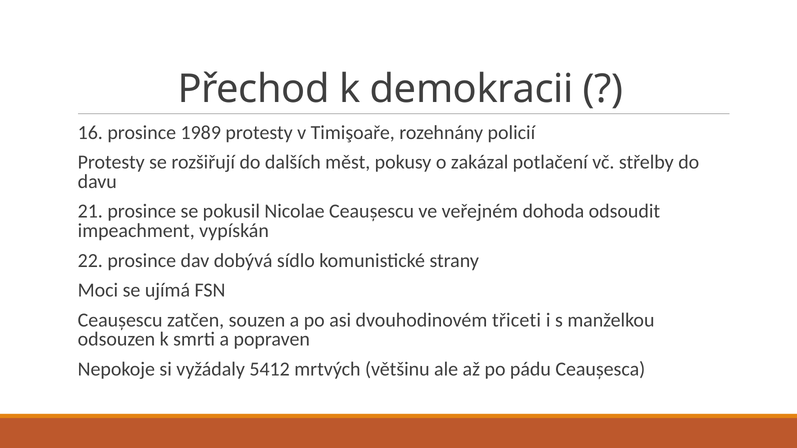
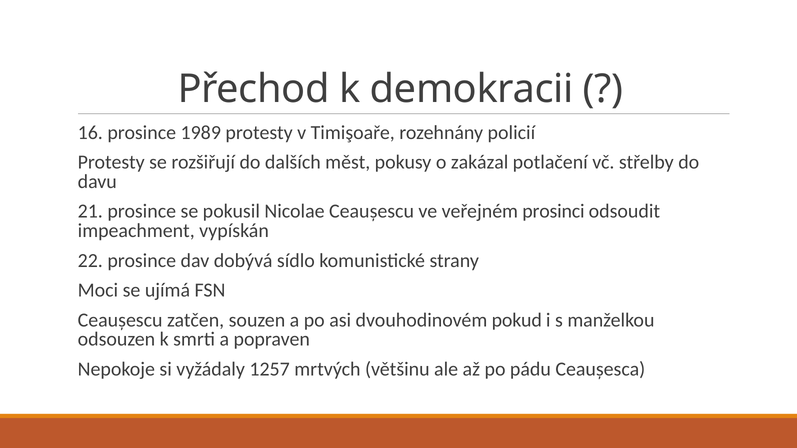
dohoda: dohoda -> prosinci (553, 212)
třiceti: třiceti -> pokud (517, 320)
5412: 5412 -> 1257 (270, 369)
